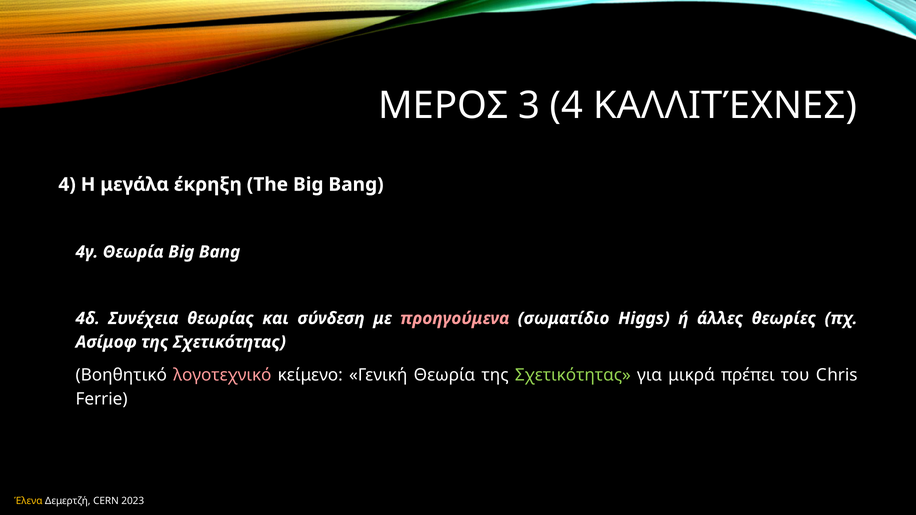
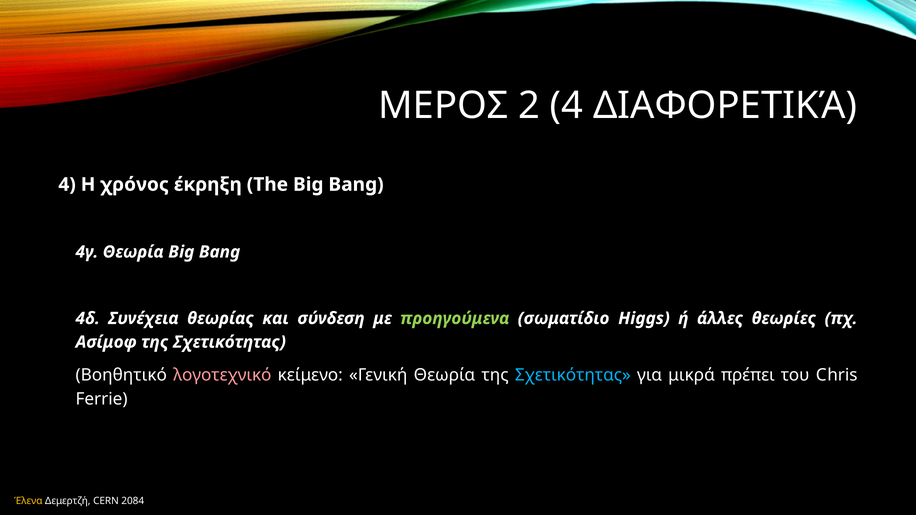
3: 3 -> 2 (529, 106)
ΚΑΛΛΙΤΈΧΝΕΣ: ΚΑΛΛΙΤΈΧΝΕΣ -> ΔΙΑΦΟΡΕΤΙΚΆ (725, 106)
μεγάλα: μεγάλα -> χρόνος (135, 185)
προηγούμενα colour: pink -> light green (455, 319)
Σχετικότητας colour: light green -> light blue (573, 375)
2023: 2023 -> 2084 (133, 501)
